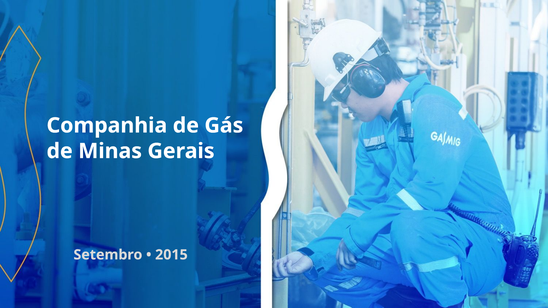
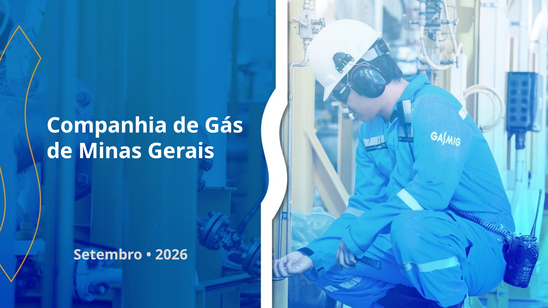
2015: 2015 -> 2026 (171, 255)
